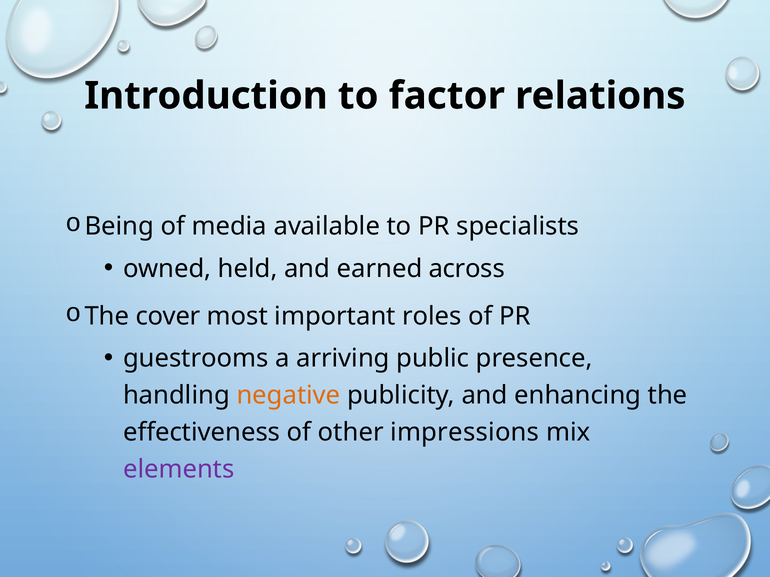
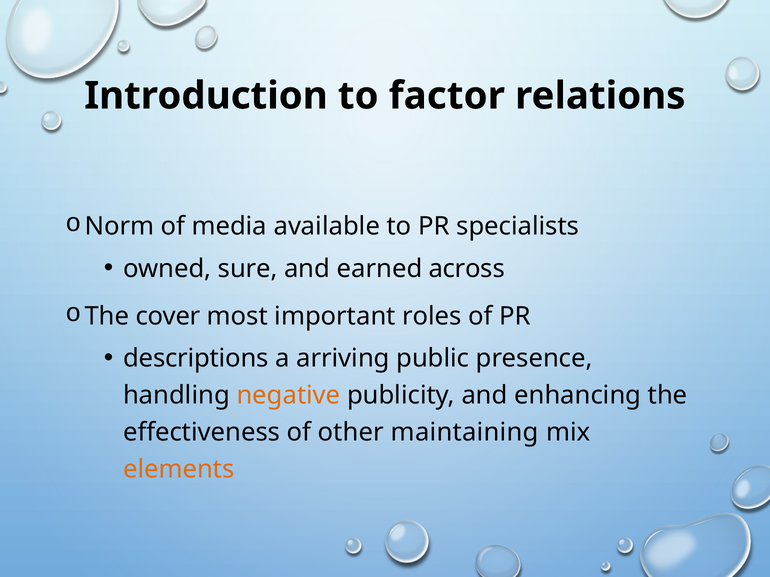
Being: Being -> Norm (119, 227)
held: held -> sure (248, 269)
guestrooms: guestrooms -> descriptions (196, 359)
impressions: impressions -> maintaining (465, 433)
elements colour: purple -> orange (179, 470)
